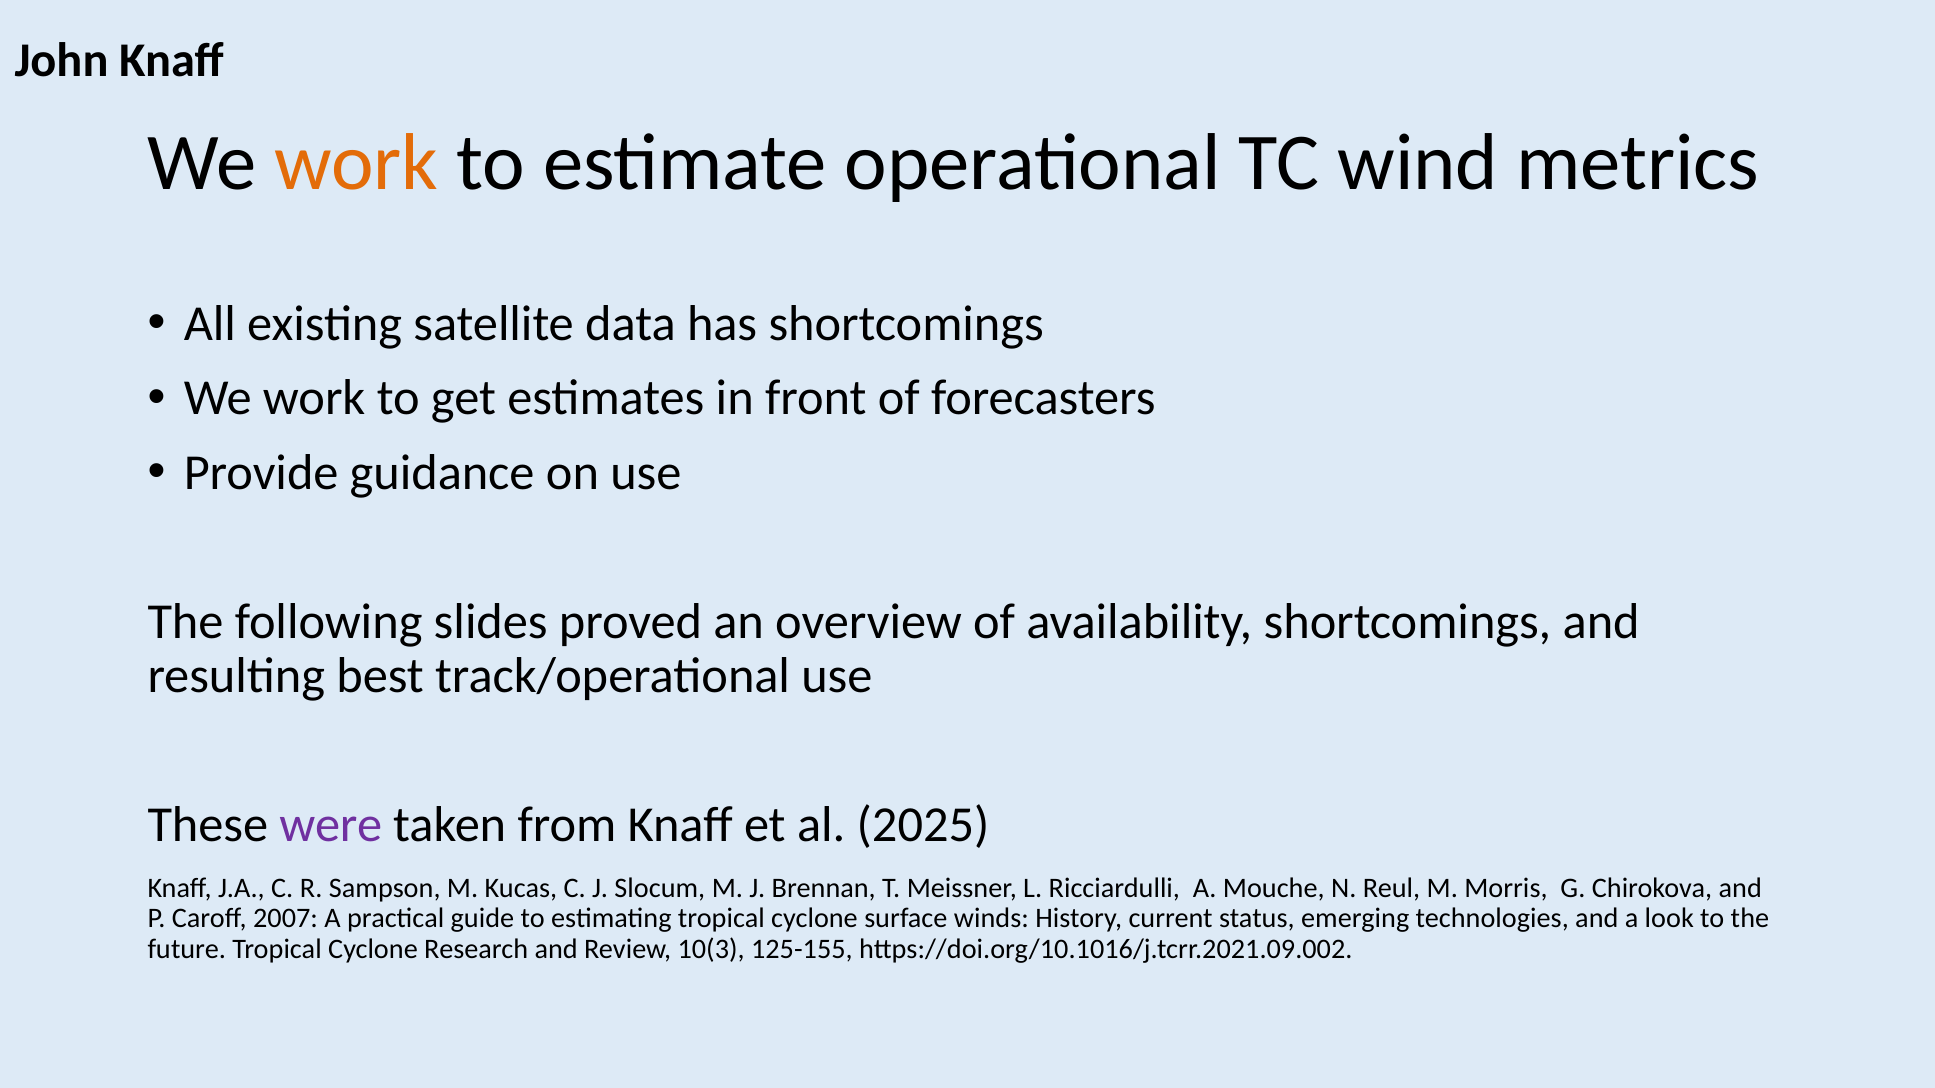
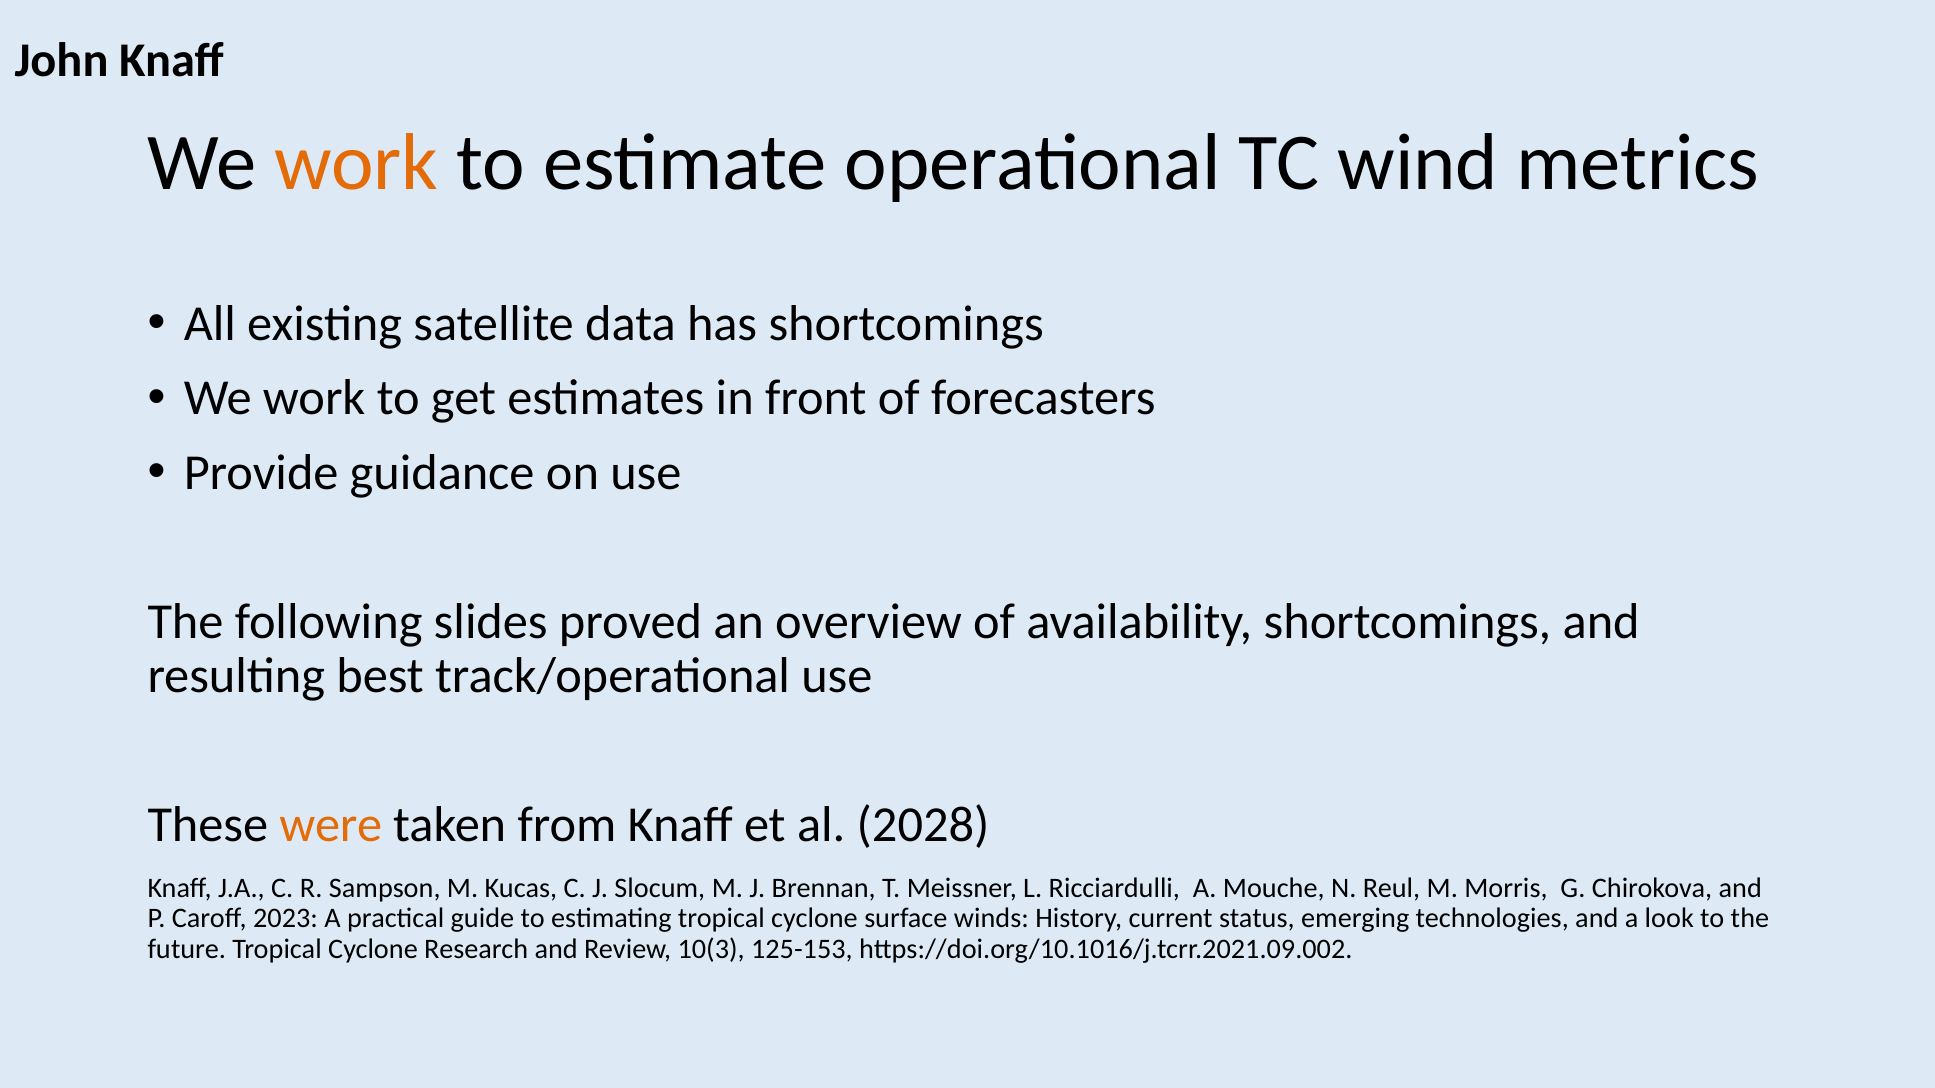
were colour: purple -> orange (331, 826)
2025: 2025 -> 2028 (923, 826)
2007: 2007 -> 2023 (286, 919)
125-155: 125-155 -> 125-153 (802, 949)
